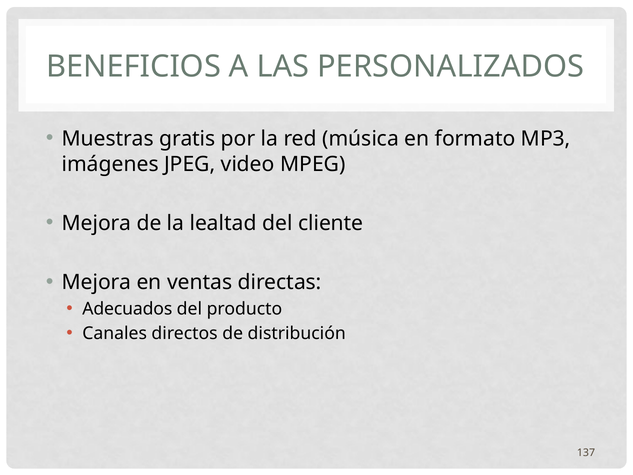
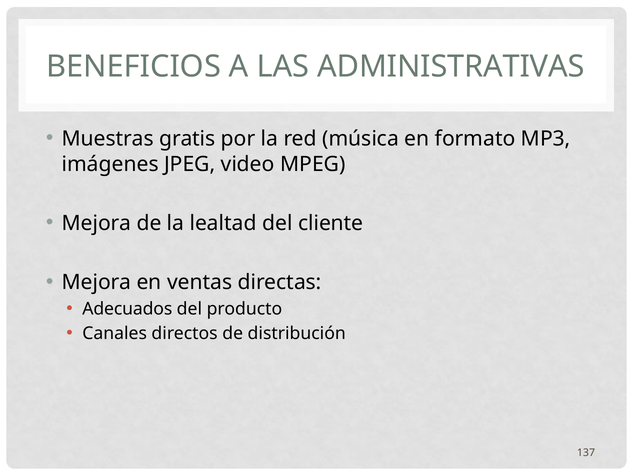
PERSONALIZADOS: PERSONALIZADOS -> ADMINISTRATIVAS (451, 66)
